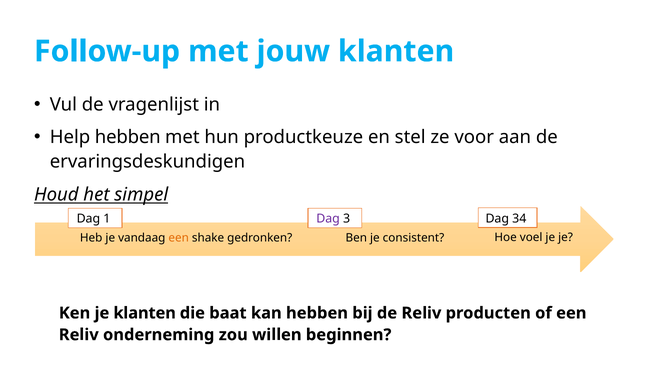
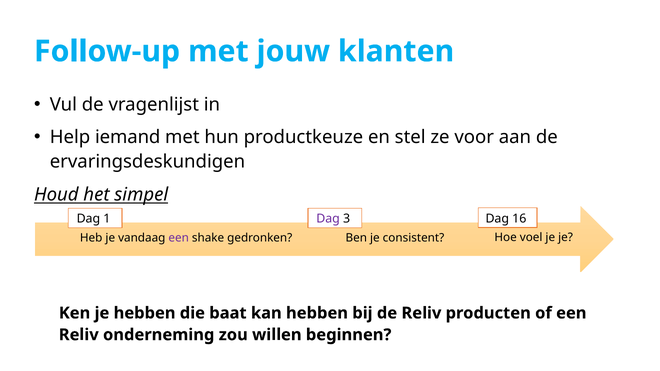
Help hebben: hebben -> iemand (128, 137)
34: 34 -> 16 (519, 219)
een colour: orange -> purple (179, 238)
je klanten: klanten -> hebben (145, 313)
